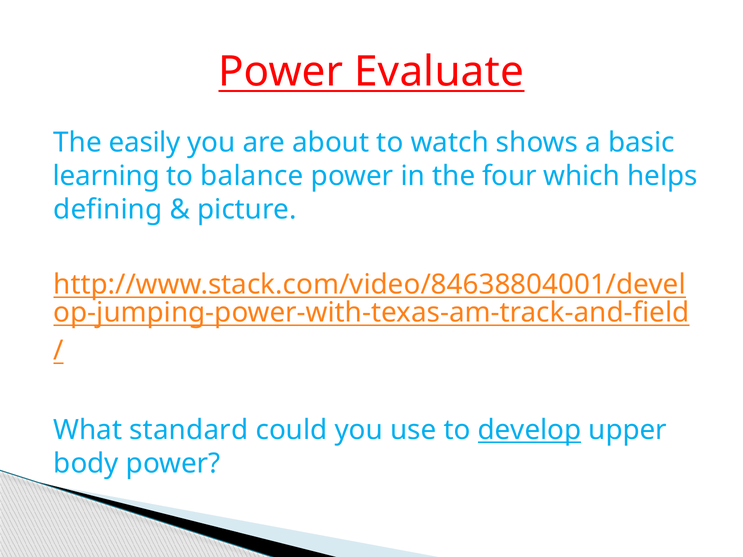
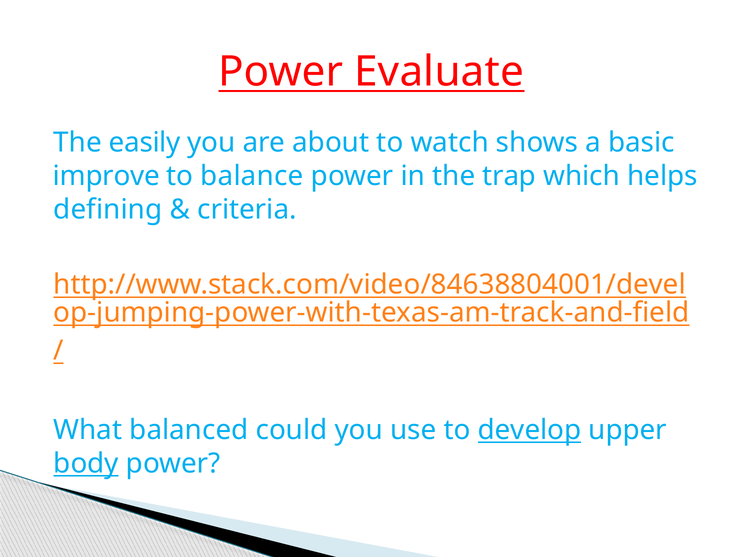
learning: learning -> improve (106, 176)
four: four -> trap (509, 176)
picture: picture -> criteria (247, 210)
standard: standard -> balanced (189, 430)
body underline: none -> present (86, 464)
